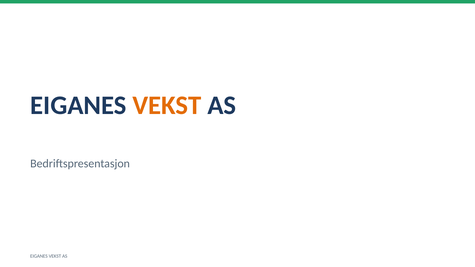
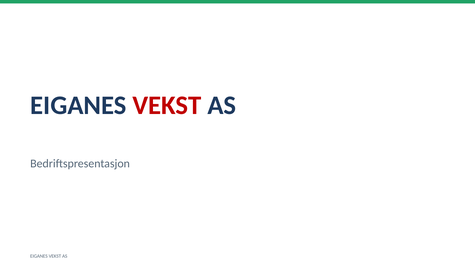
VEKST colour: orange -> red (167, 105)
